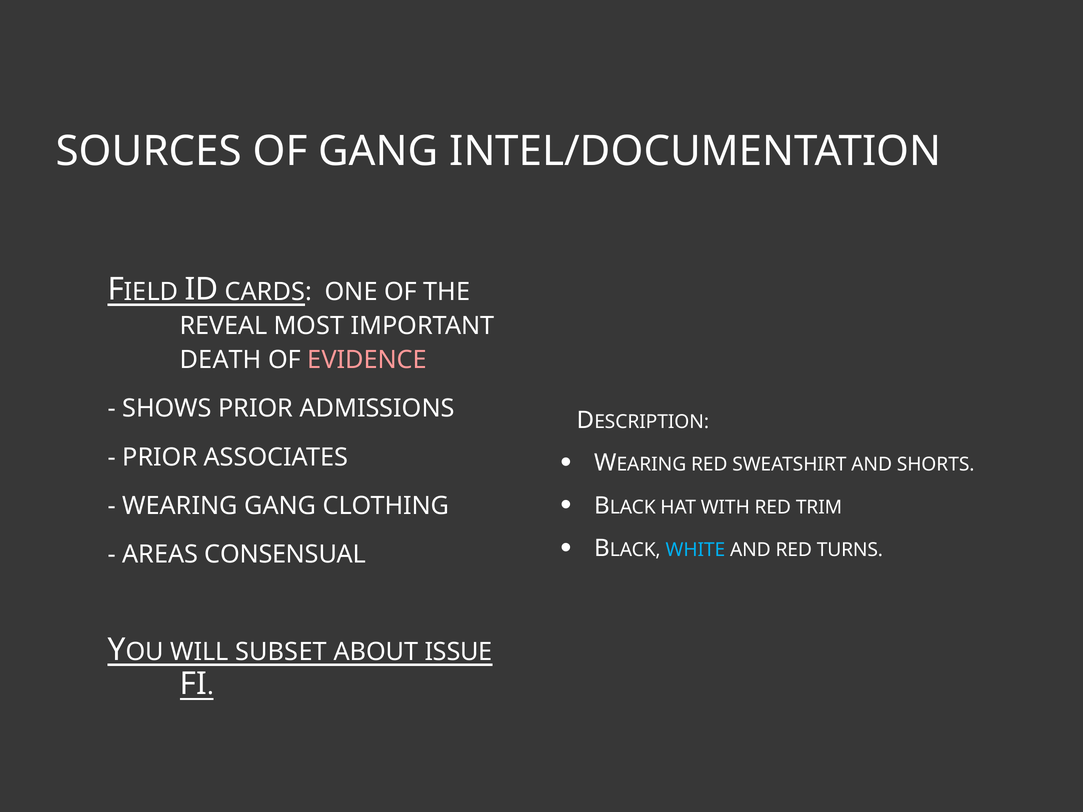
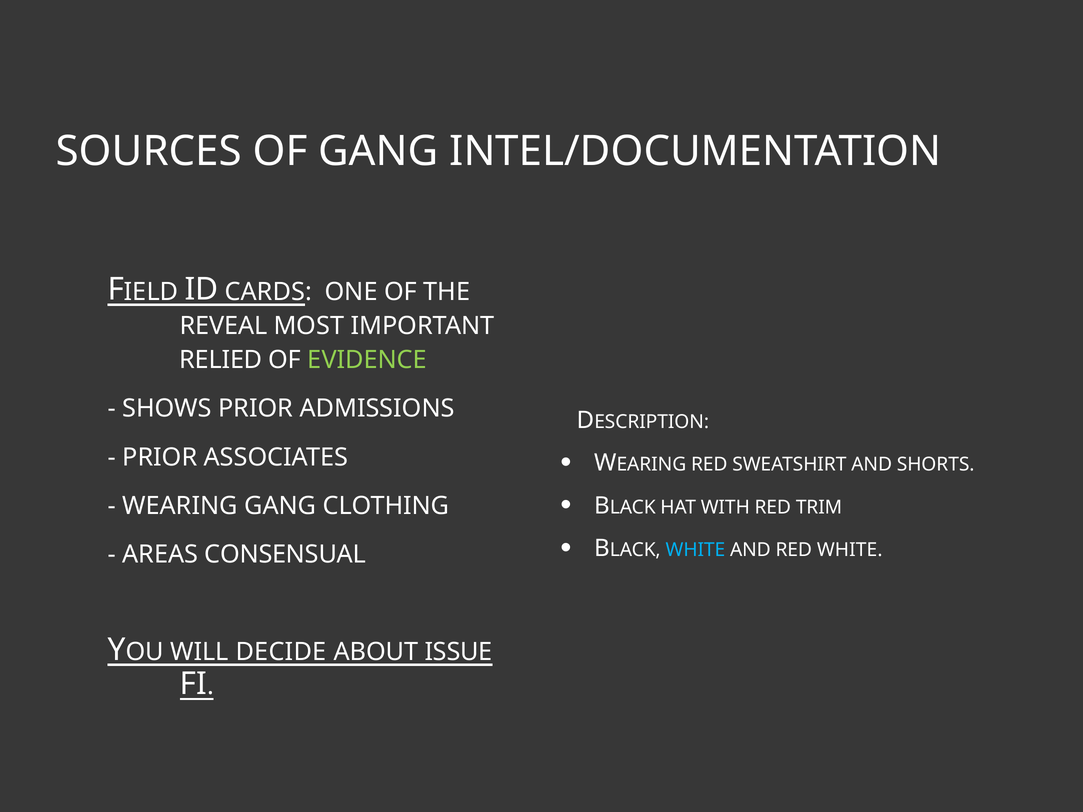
DEATH: DEATH -> RELIED (221, 360)
EVIDENCE colour: pink -> light green (367, 360)
RED TURNS: TURNS -> WHITE (850, 550)
SUBSET: SUBSET -> DECIDE (281, 652)
